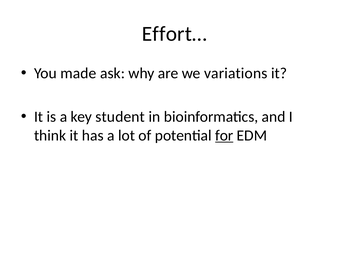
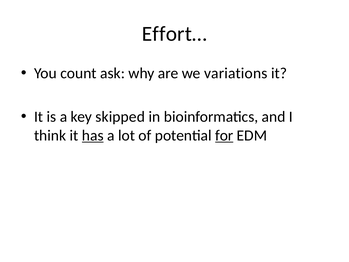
made: made -> count (78, 73)
student: student -> skipped (120, 117)
has underline: none -> present (93, 135)
